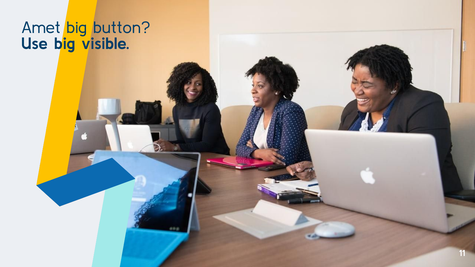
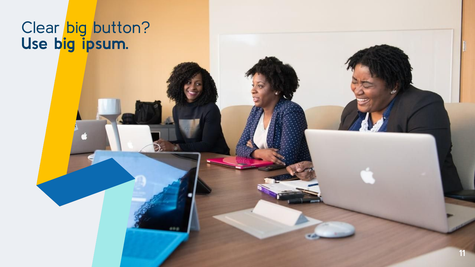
Amet: Amet -> Clear (41, 28)
visible: visible -> ipsum (105, 44)
